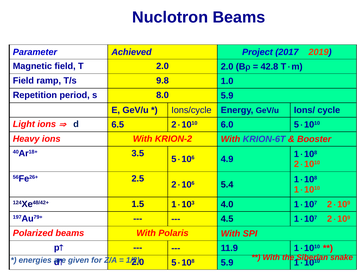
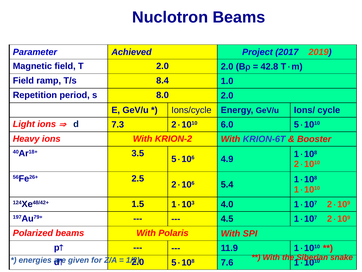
9.8: 9.8 -> 8.4 (163, 81)
8.0 5.9: 5.9 -> 2.0 (227, 95)
6.5: 6.5 -> 7.3 (118, 124)
5108 5.9: 5.9 -> 7.6 (227, 262)
